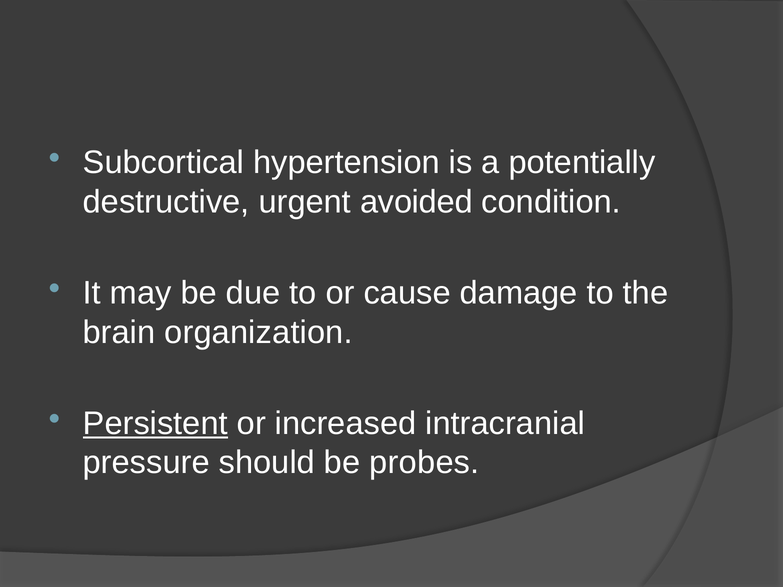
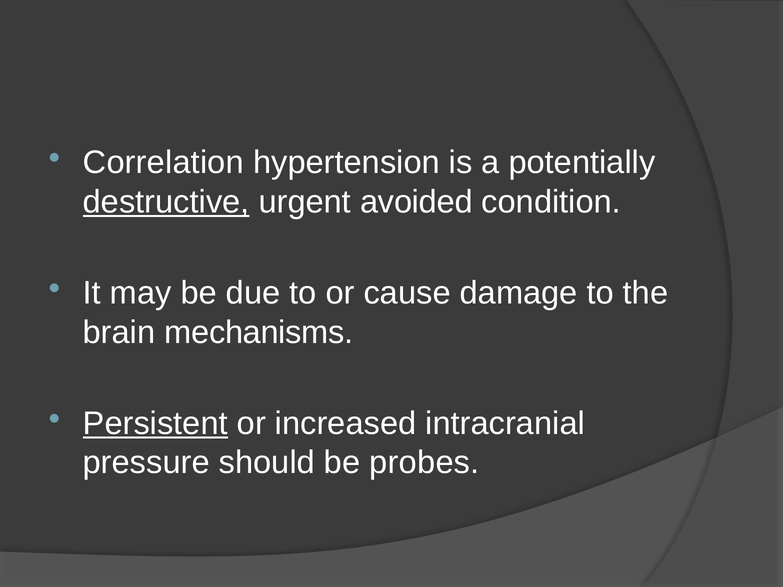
Subcortical: Subcortical -> Correlation (163, 163)
destructive underline: none -> present (166, 202)
organization: organization -> mechanisms (259, 332)
